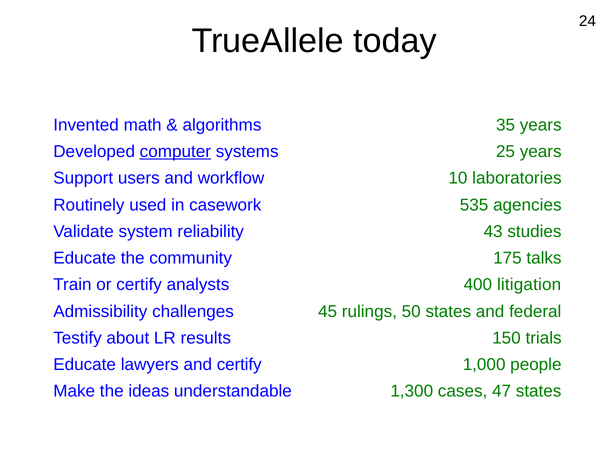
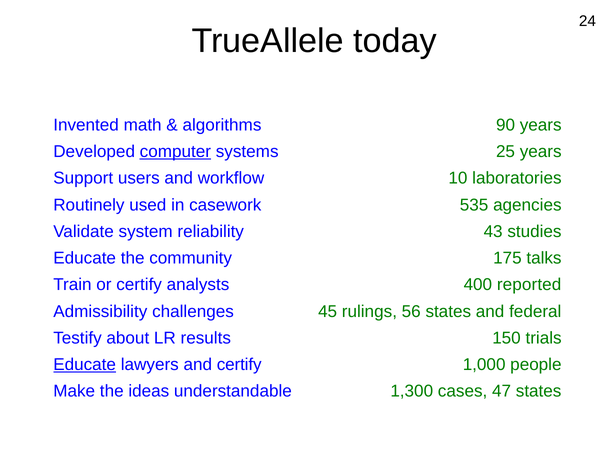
35: 35 -> 90 (506, 125)
litigation: litigation -> reported (529, 285)
50: 50 -> 56 (411, 312)
Educate underline: none -> present (85, 365)
